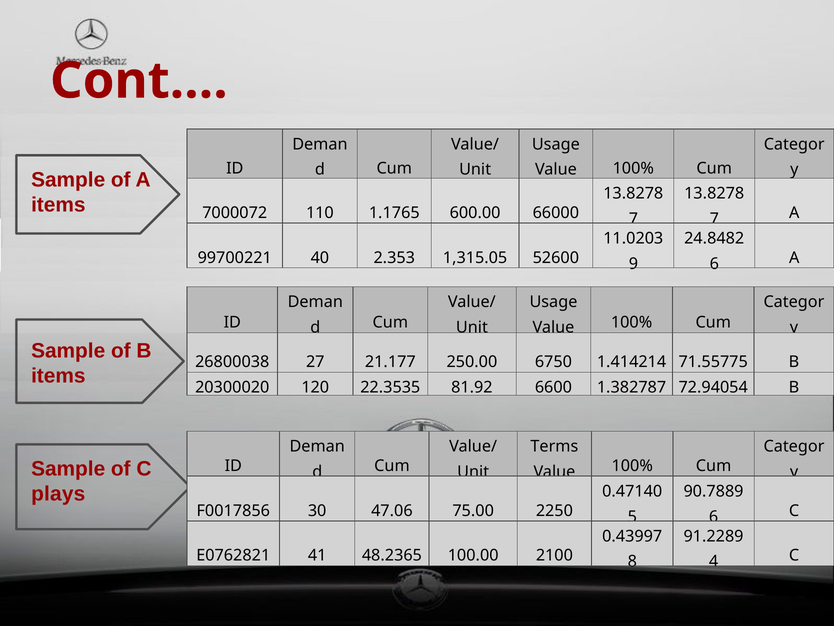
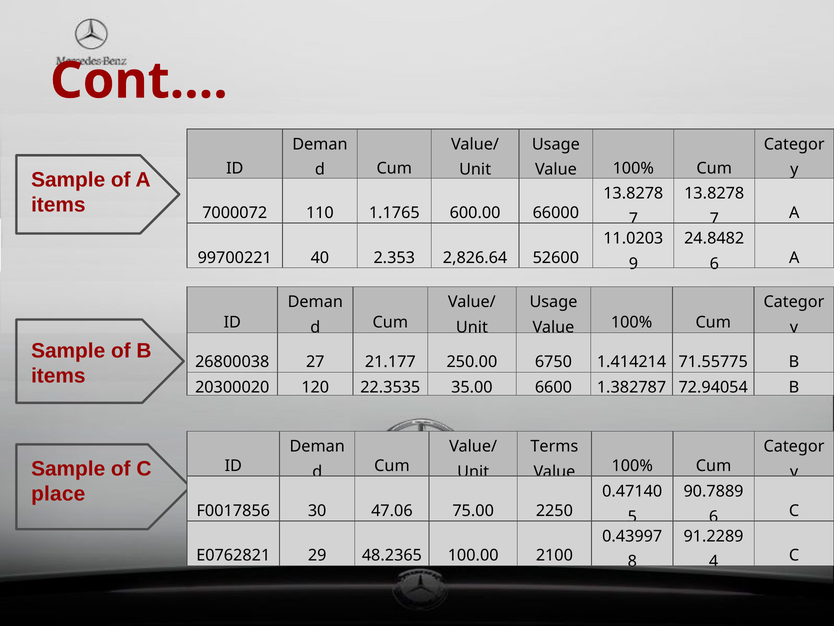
1,315.05: 1,315.05 -> 2,826.64 (475, 258)
81.92: 81.92 -> 35.00 (472, 387)
plays: plays -> place (58, 494)
41: 41 -> 29 (317, 555)
